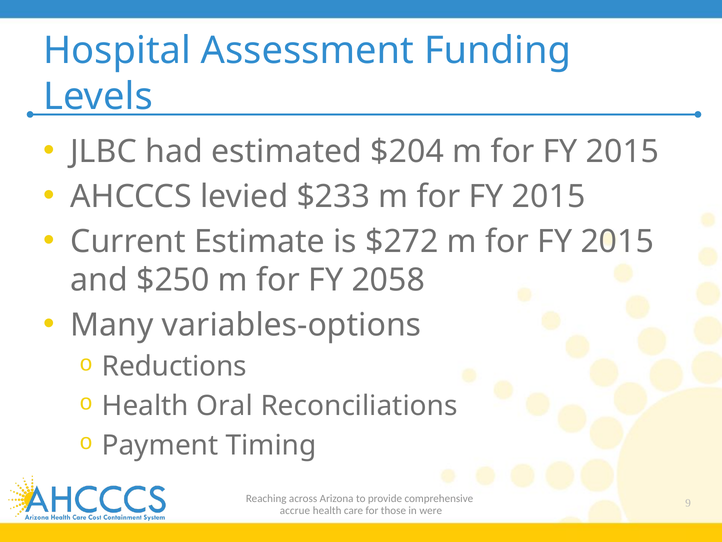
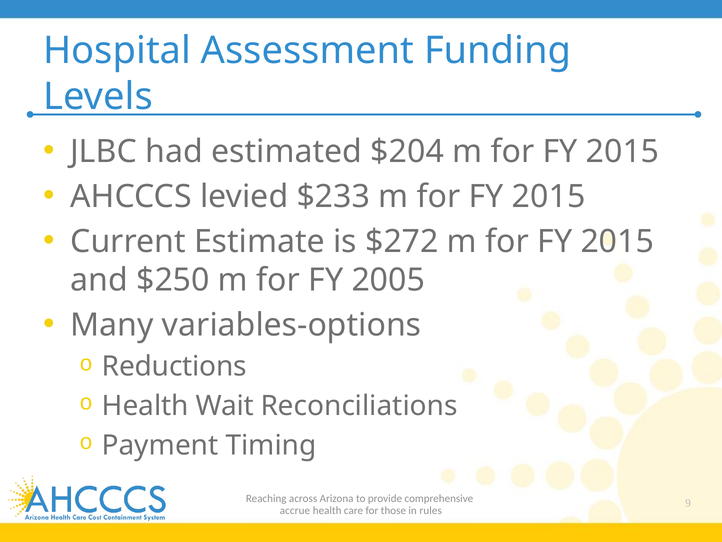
2058: 2058 -> 2005 (388, 280)
Oral: Oral -> Wait (225, 406)
were: were -> rules (431, 510)
